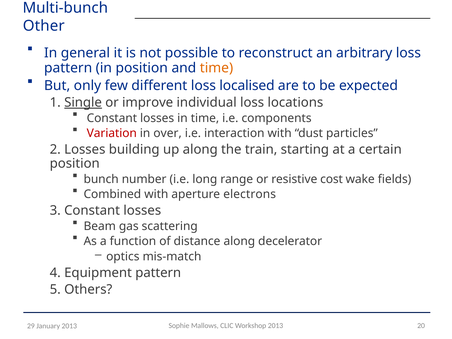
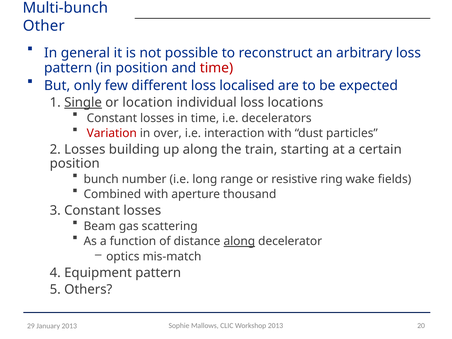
time colour: orange -> red (216, 68)
improve: improve -> location (148, 102)
components: components -> decelerators (277, 118)
cost: cost -> ring (332, 179)
electrons: electrons -> thousand (250, 194)
along underline: none -> present (239, 241)
